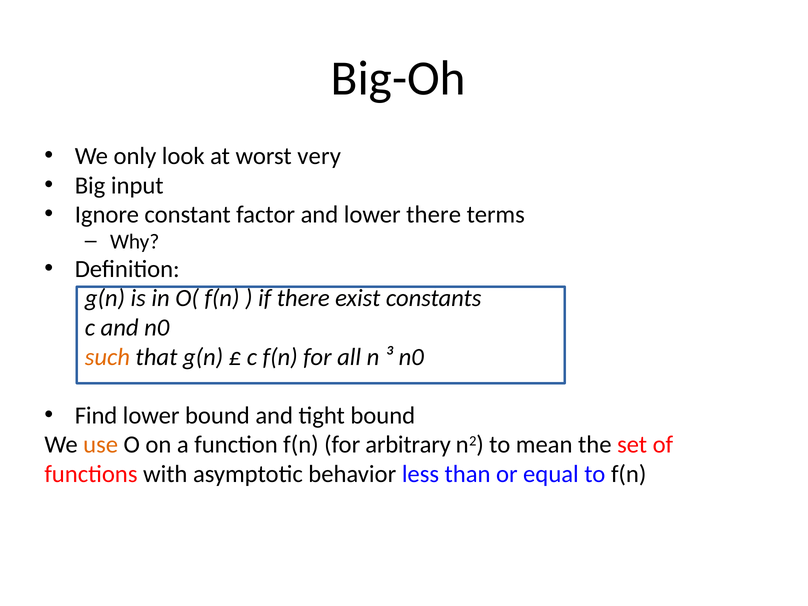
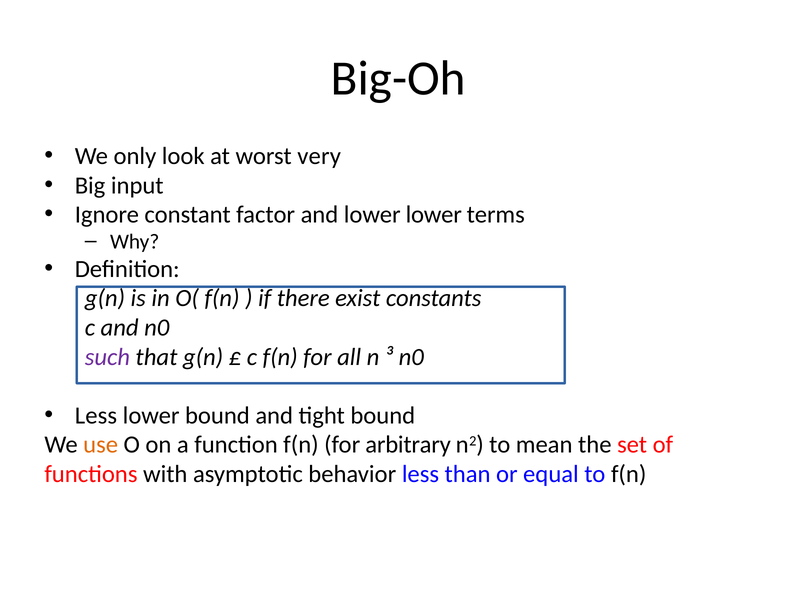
lower there: there -> lower (434, 215)
such colour: orange -> purple (107, 357)
Find: Find -> Less (96, 415)
